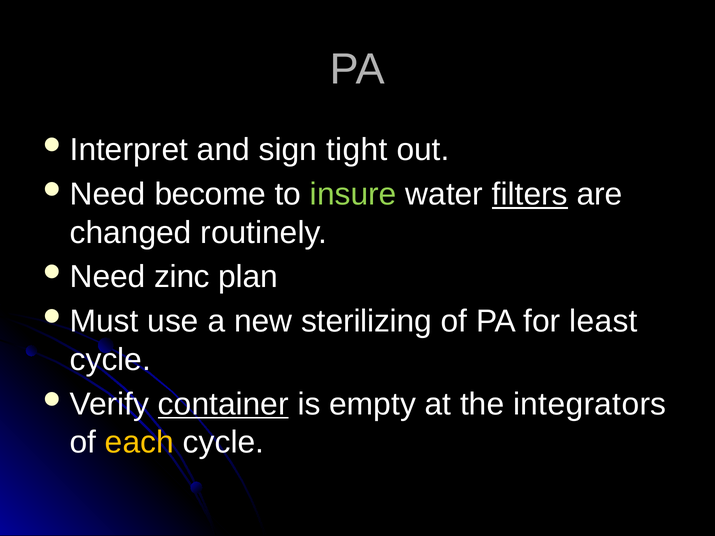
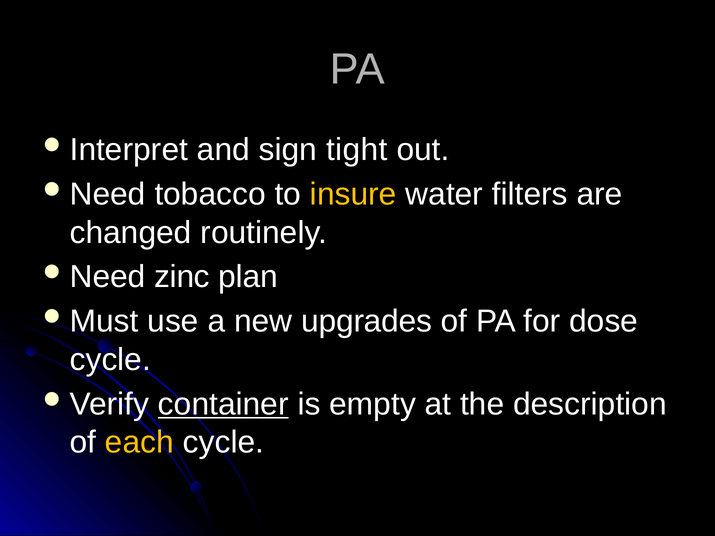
become: become -> tobacco (210, 194)
insure colour: light green -> yellow (353, 194)
filters underline: present -> none (530, 194)
sterilizing: sterilizing -> upgrades (367, 322)
least: least -> dose (604, 322)
integrators: integrators -> description (590, 404)
